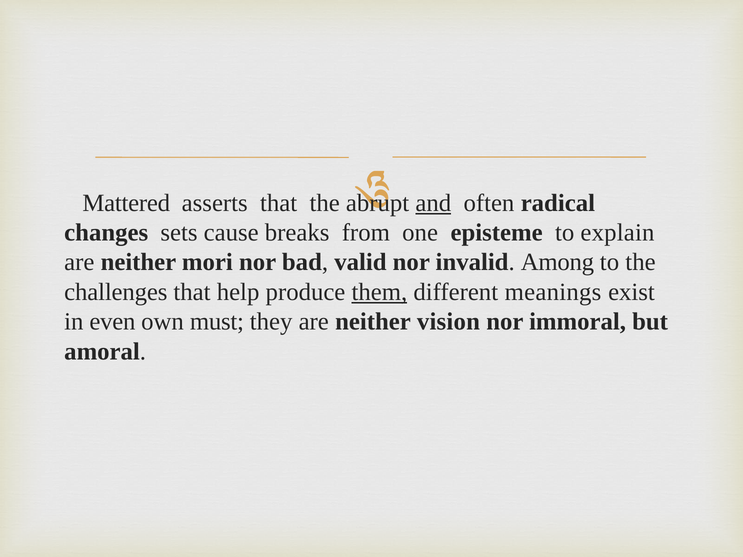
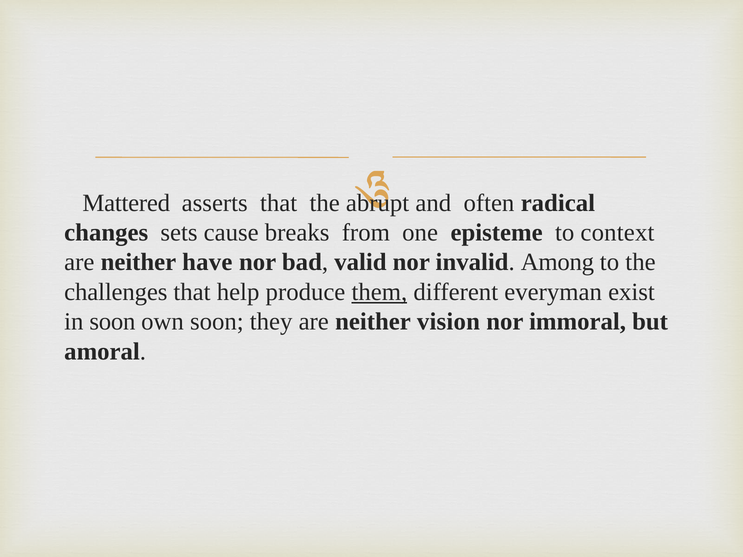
and underline: present -> none (433, 203)
explain: explain -> context (617, 233)
mori: mori -> have (207, 262)
meanings: meanings -> everyman (553, 292)
in even: even -> soon (112, 322)
own must: must -> soon (217, 322)
